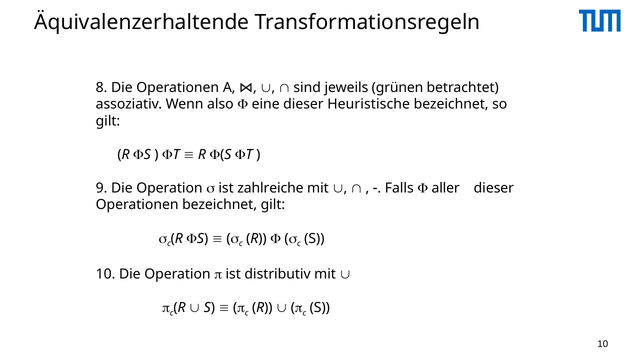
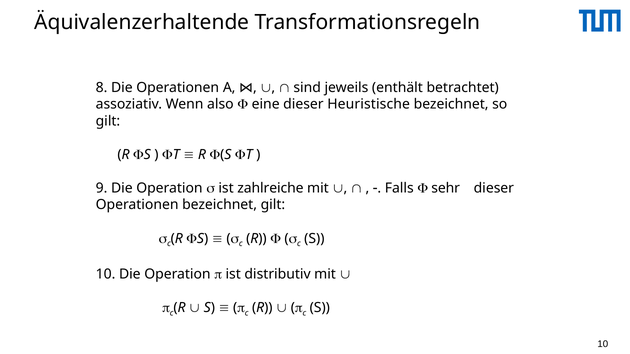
grünen: grünen -> enthält (397, 88)
aller: aller -> sehr (446, 188)
